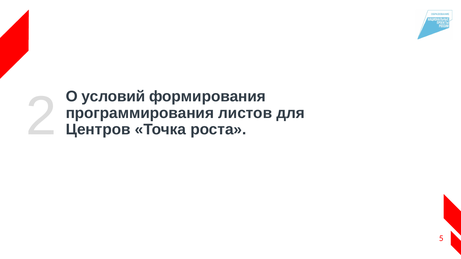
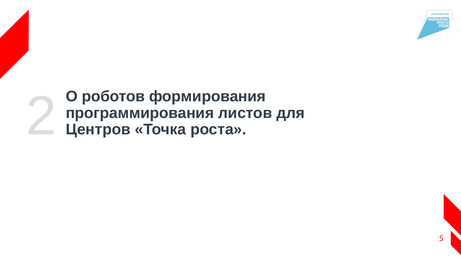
условий: условий -> роботов (113, 97)
